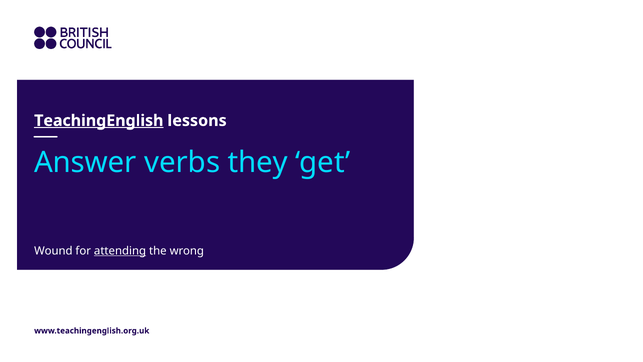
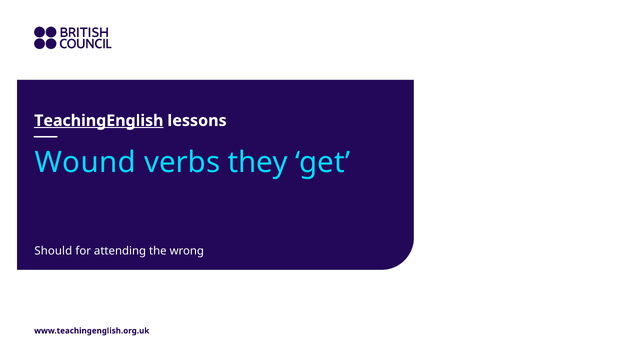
Answer: Answer -> Wound (85, 162)
Wound: Wound -> Should (53, 251)
attending underline: present -> none (120, 251)
